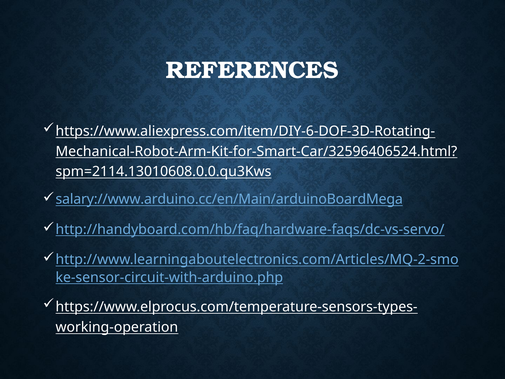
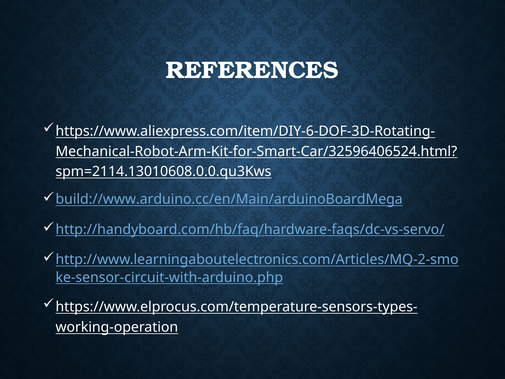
salary://www.arduino.cc/en/Main/arduinoBoardMega: salary://www.arduino.cc/en/Main/arduinoBoardMega -> build://www.arduino.cc/en/Main/arduinoBoardMega (229, 199)
